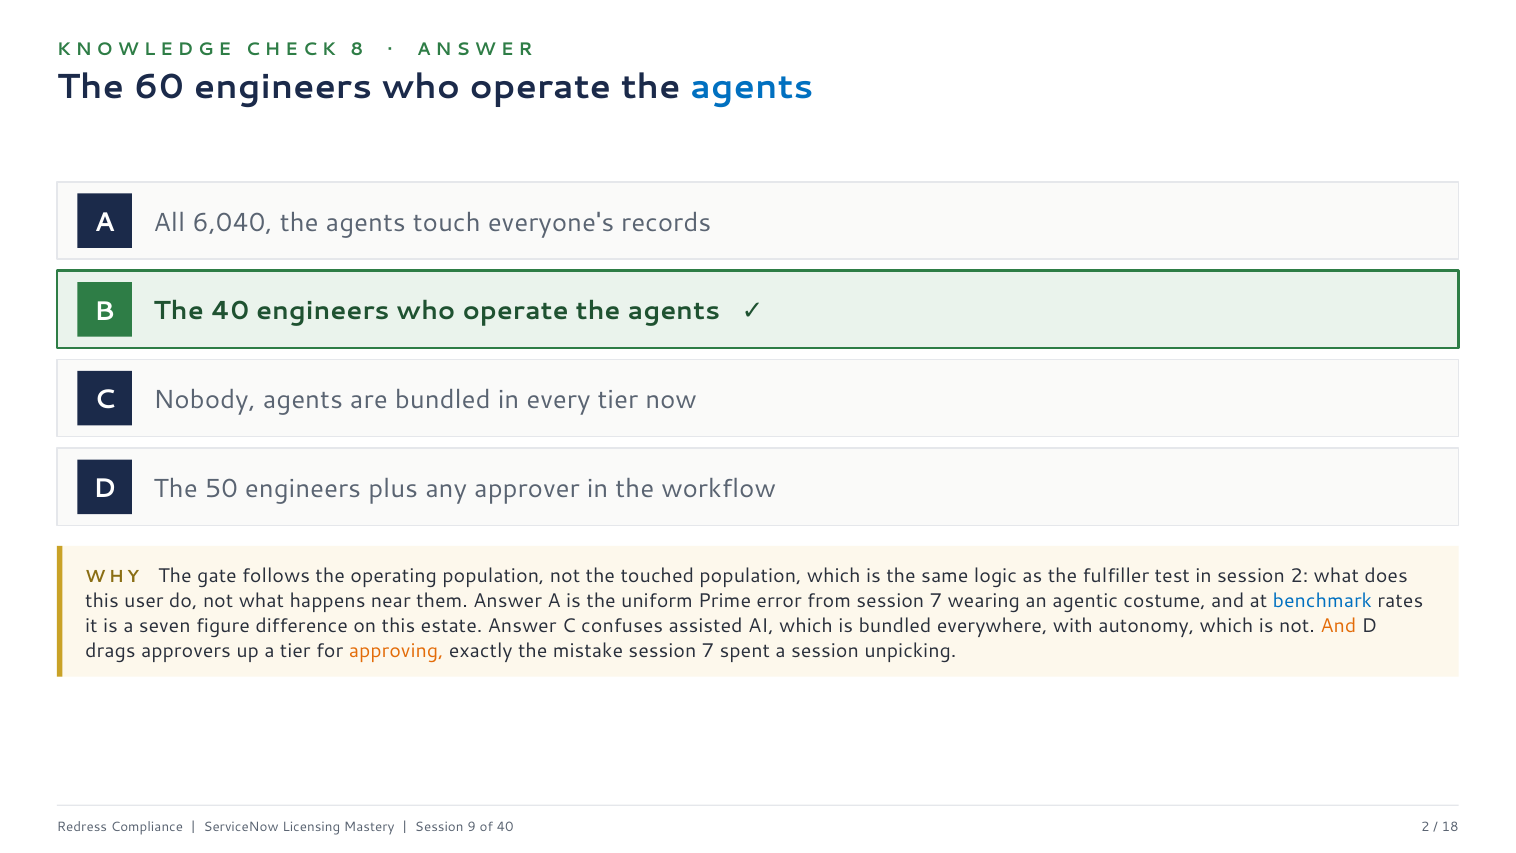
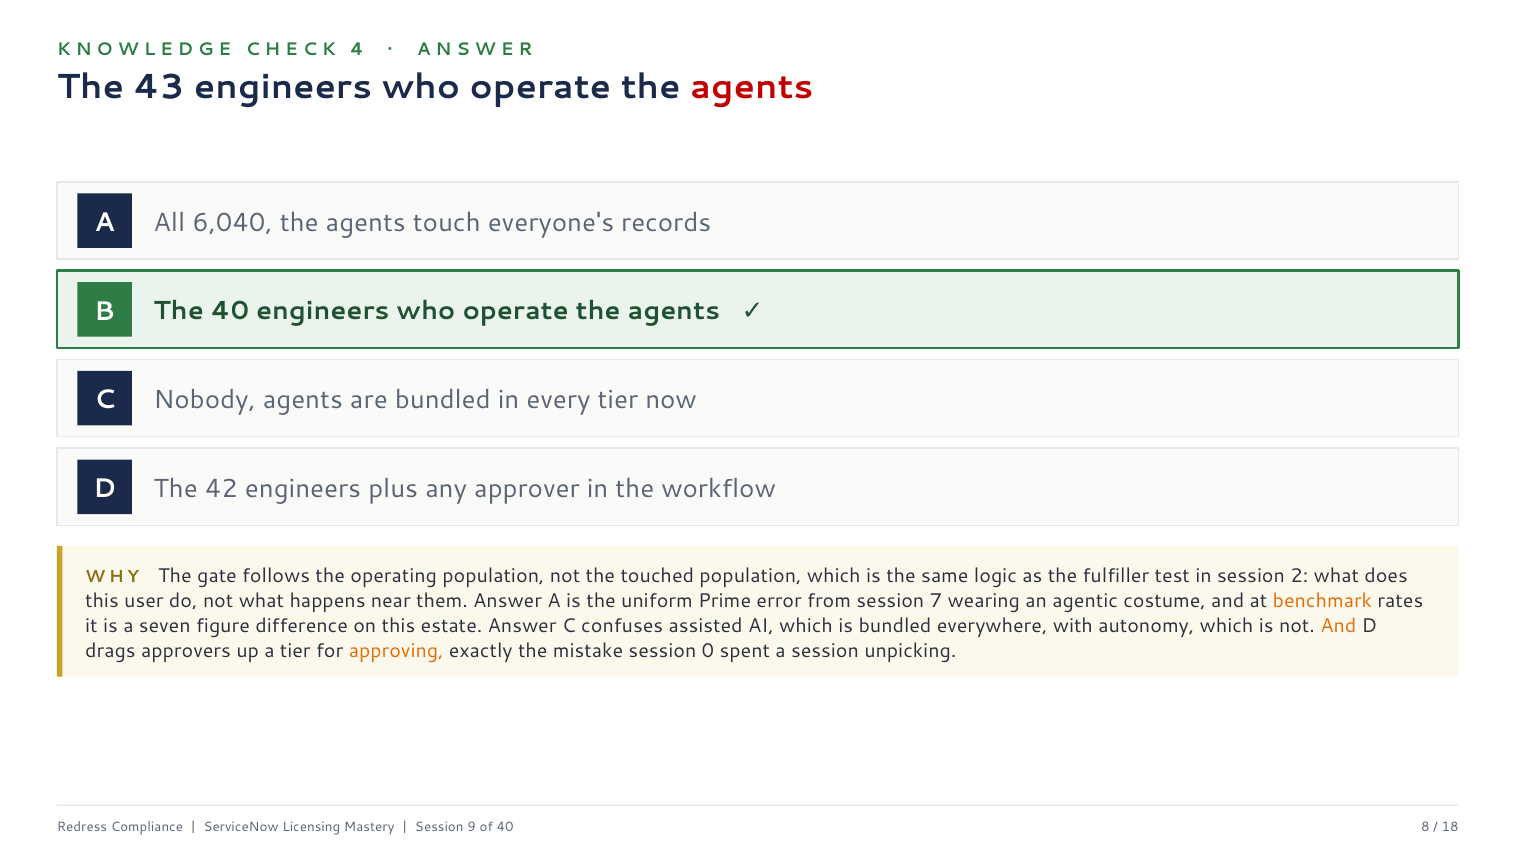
8: 8 -> 4 (357, 49)
60: 60 -> 43 (159, 87)
agents colour: blue -> red (752, 87)
50: 50 -> 42 (221, 488)
benchmark colour: blue -> orange (1322, 601)
mistake session 7: 7 -> 0 (708, 650)
40 2: 2 -> 8 (1425, 826)
